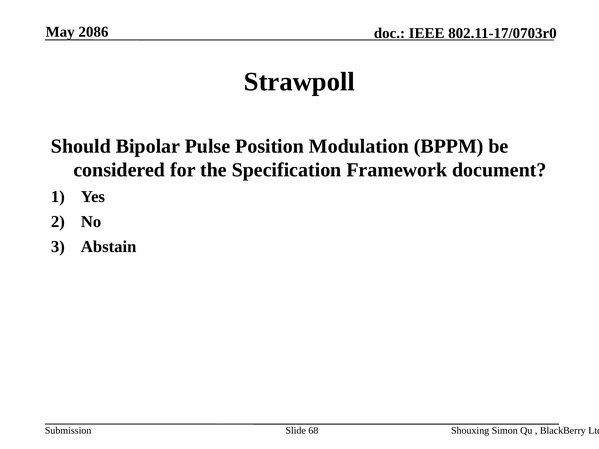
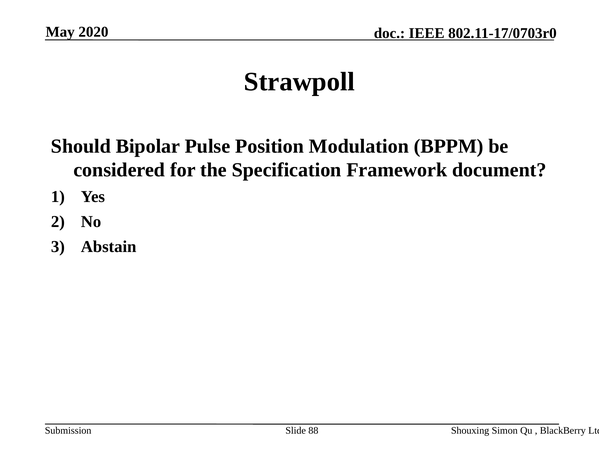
2086: 2086 -> 2020 (93, 32)
68: 68 -> 88 (313, 431)
